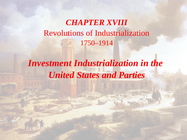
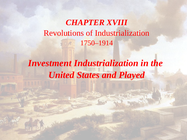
Parties: Parties -> Played (132, 75)
